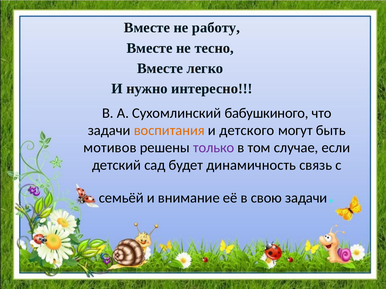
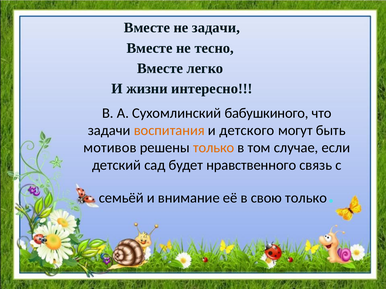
не работу: работу -> задачи (216, 28)
нужно: нужно -> жизни (147, 89)
только colour: purple -> orange (214, 148)
динамичность: динамичность -> нравственного (251, 165)
свою задачи: задачи -> только (306, 198)
